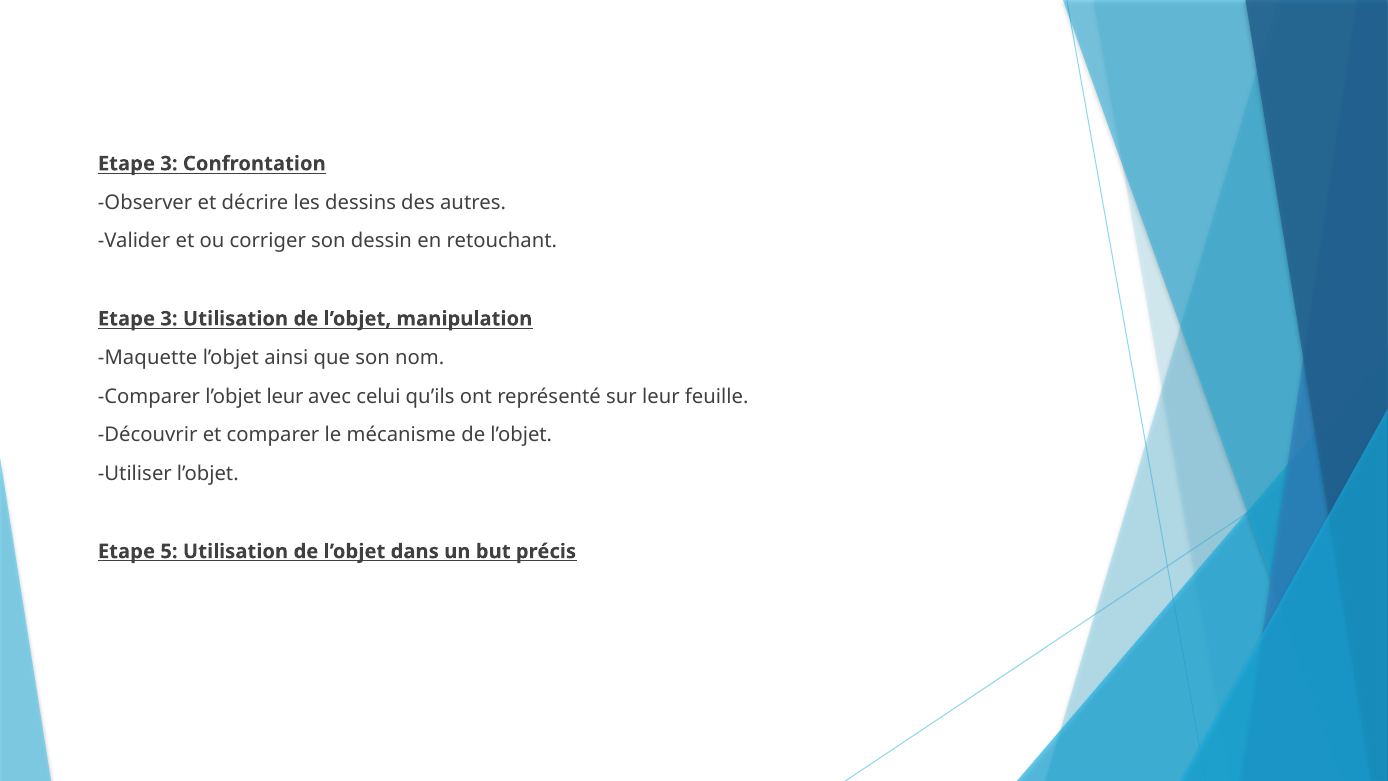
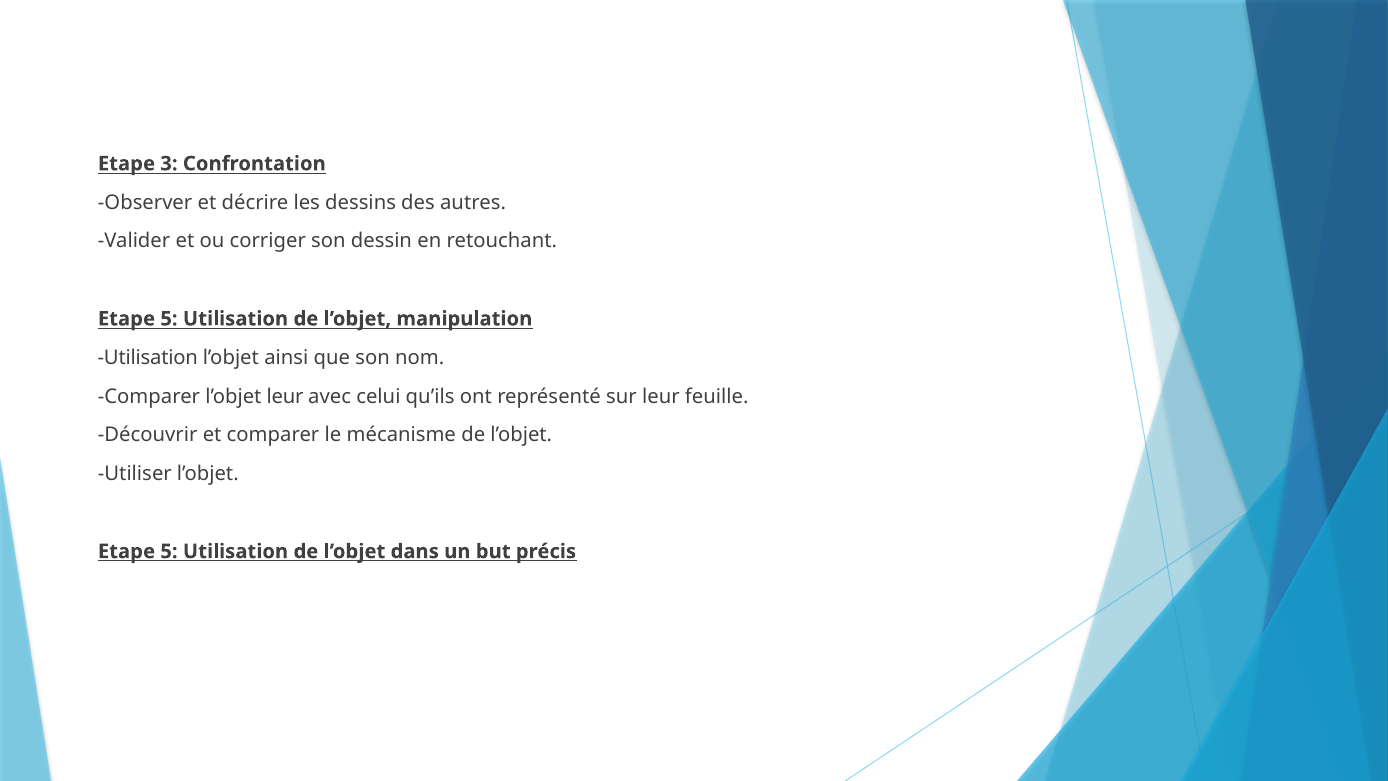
3: 3 -> 5 (169, 319)
Maquette: Maquette -> Utilisation (148, 357)
